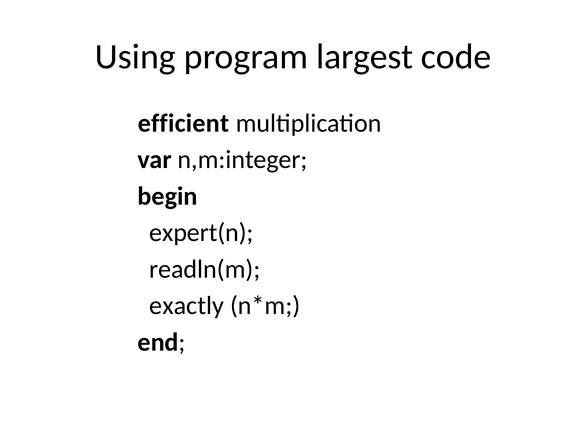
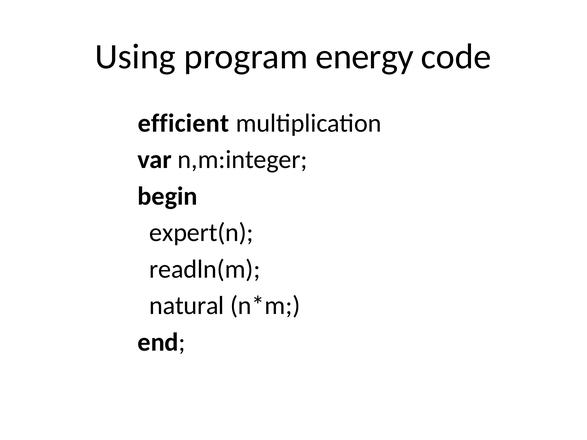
largest: largest -> energy (365, 57)
exactly: exactly -> natural (187, 306)
